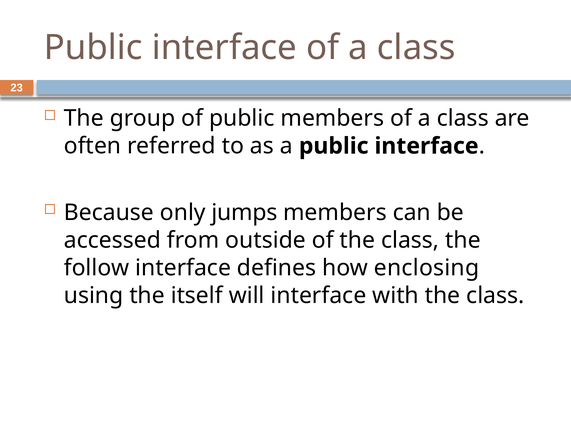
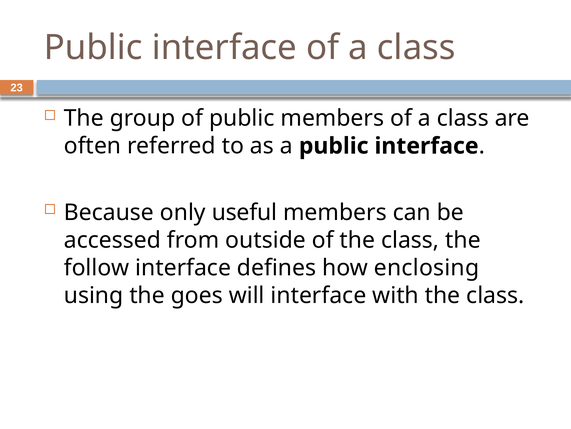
jumps: jumps -> useful (244, 212)
itself: itself -> goes (197, 295)
